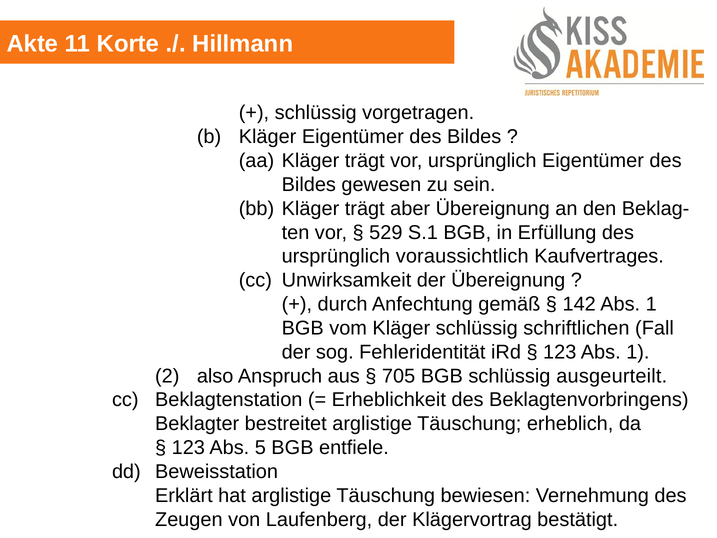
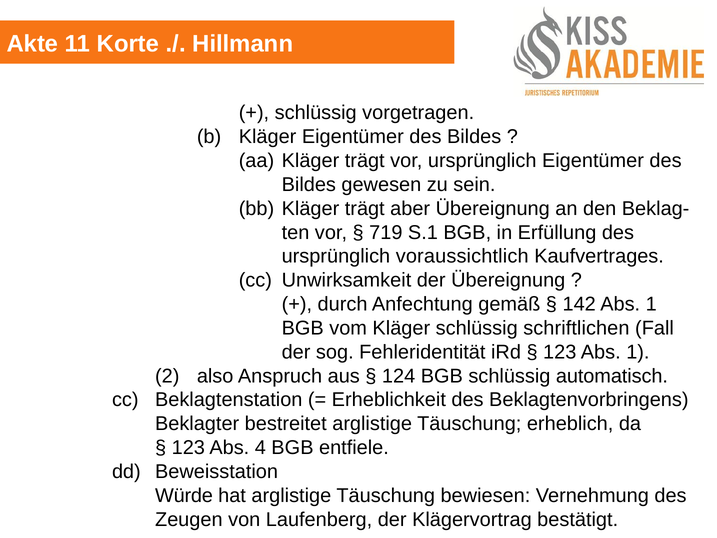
529: 529 -> 719 (386, 232)
705: 705 -> 124 (399, 376)
ausgeurteilt: ausgeurteilt -> automatisch (612, 376)
5: 5 -> 4 (260, 448)
Erklärt: Erklärt -> Würde (184, 495)
